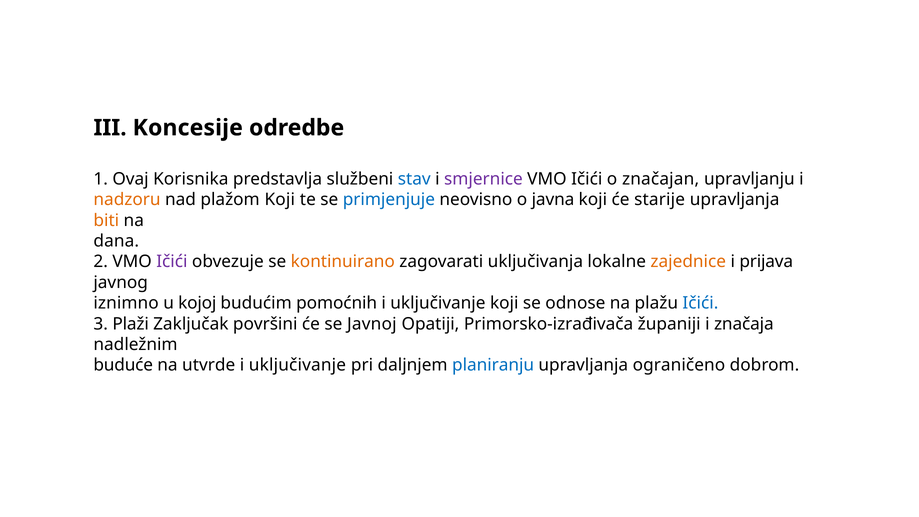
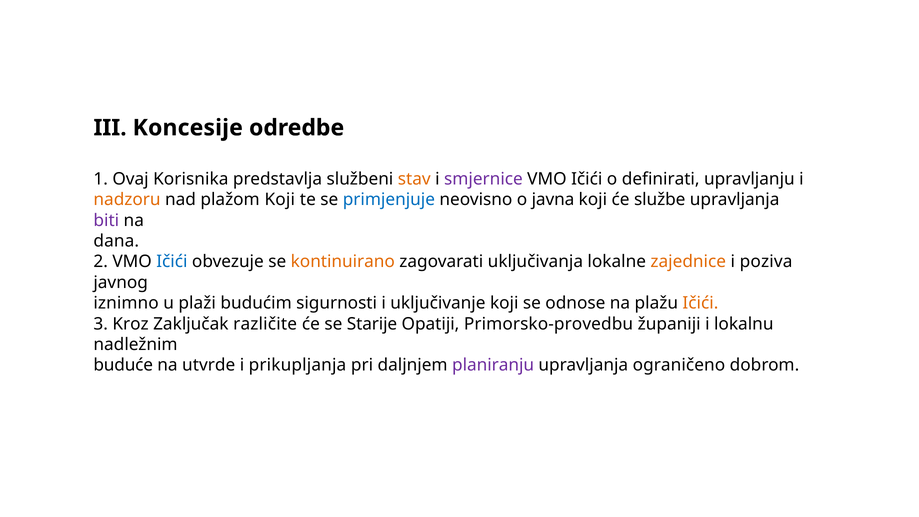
stav colour: blue -> orange (414, 179)
značajan: značajan -> definirati (661, 179)
starije: starije -> službe (660, 200)
biti colour: orange -> purple (106, 220)
Ičići colour: purple -> blue (172, 262)
prijava: prijava -> poziva (766, 262)
kojoj: kojoj -> plaži (197, 303)
pomoćnih: pomoćnih -> sigurnosti (337, 303)
Ičići colour: blue -> orange (700, 303)
Plaži: Plaži -> Kroz (131, 324)
površini: površini -> različite (265, 324)
Javnoj: Javnoj -> Starije (372, 324)
Primorsko-izrađivača: Primorsko-izrađivača -> Primorsko-provedbu (549, 324)
značaja: značaja -> lokalnu (744, 324)
uključivanje: uključivanje -> prikupljanja (297, 365)
planiranju colour: blue -> purple (493, 365)
